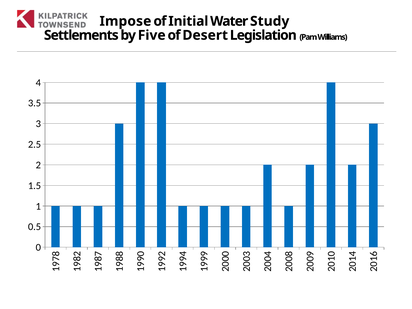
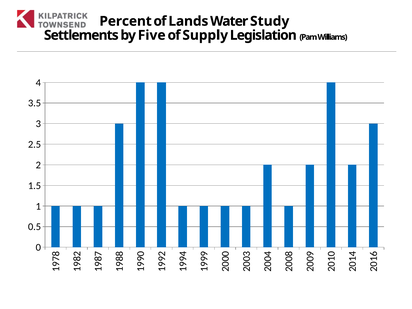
Impose: Impose -> Percent (126, 21)
Initial: Initial -> Lands (188, 21)
Desert: Desert -> Supply (205, 35)
